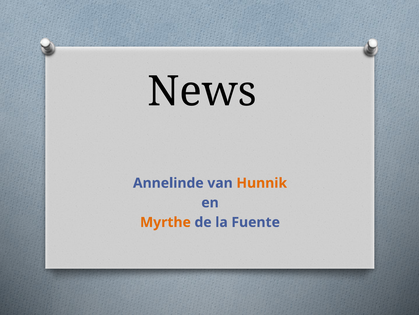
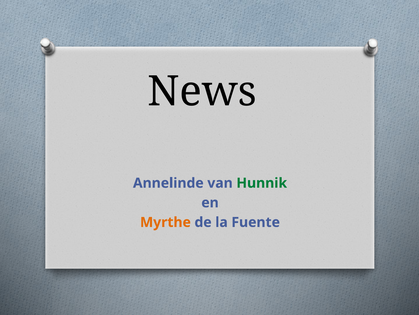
Hunnik colour: orange -> green (262, 183)
